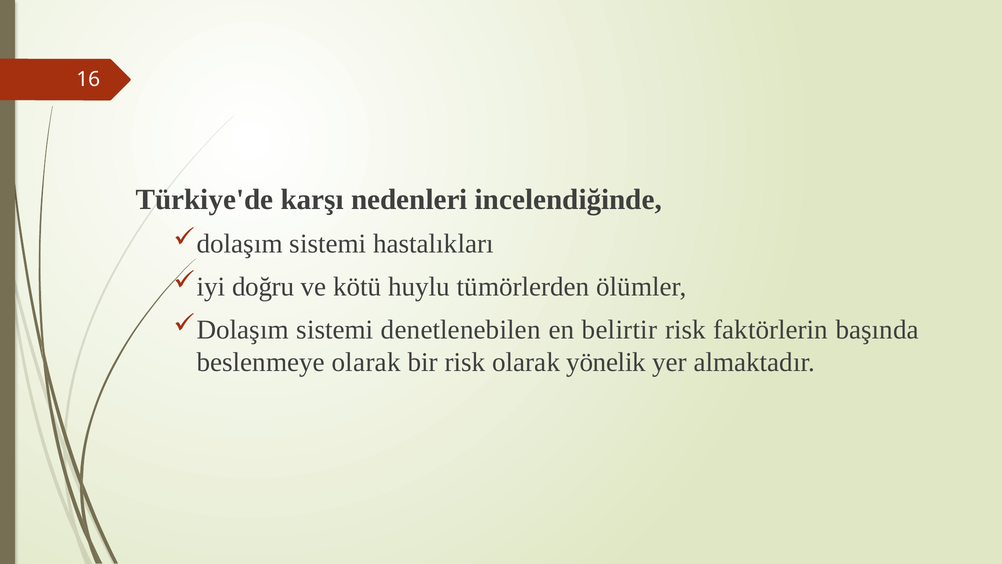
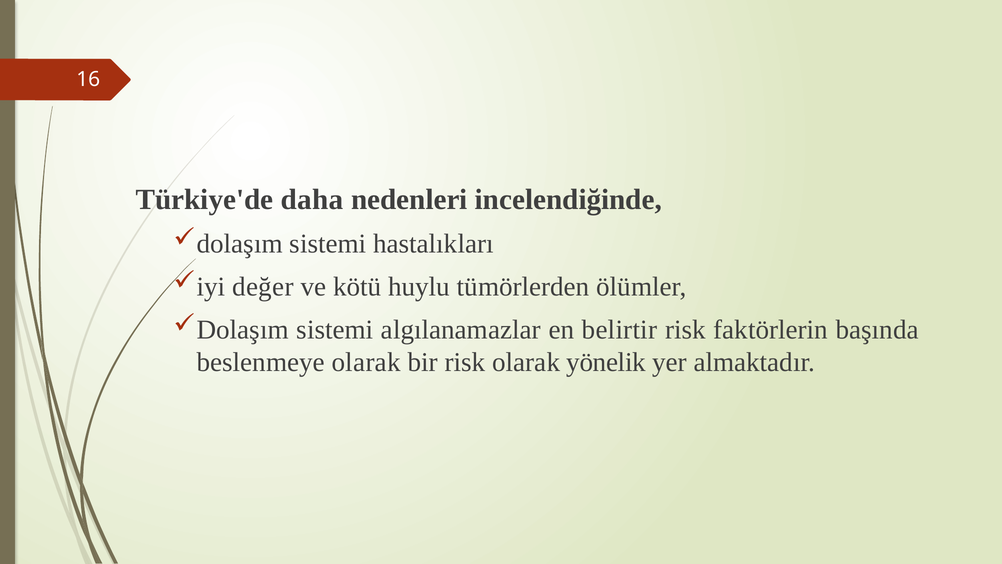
karşı: karşı -> daha (312, 199)
doğru: doğru -> değer (263, 287)
denetlenebilen: denetlenebilen -> algılanamazlar (461, 330)
